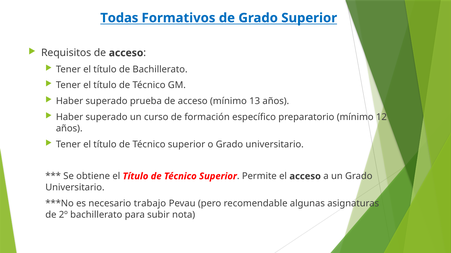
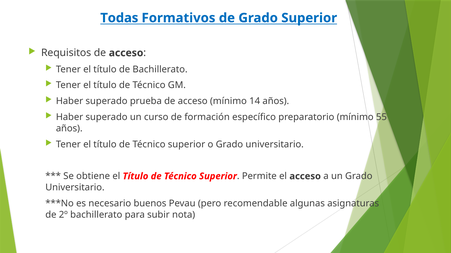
13: 13 -> 14 (255, 101)
12: 12 -> 55 (381, 117)
trabajo: trabajo -> buenos (150, 204)
